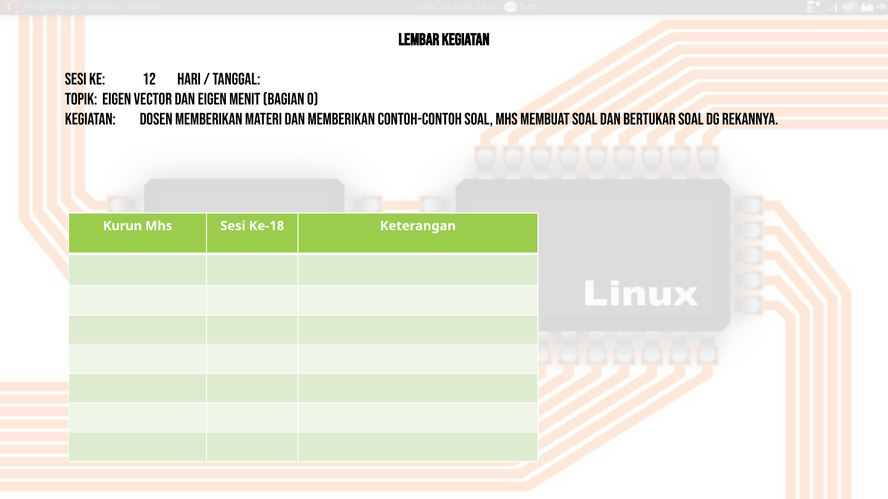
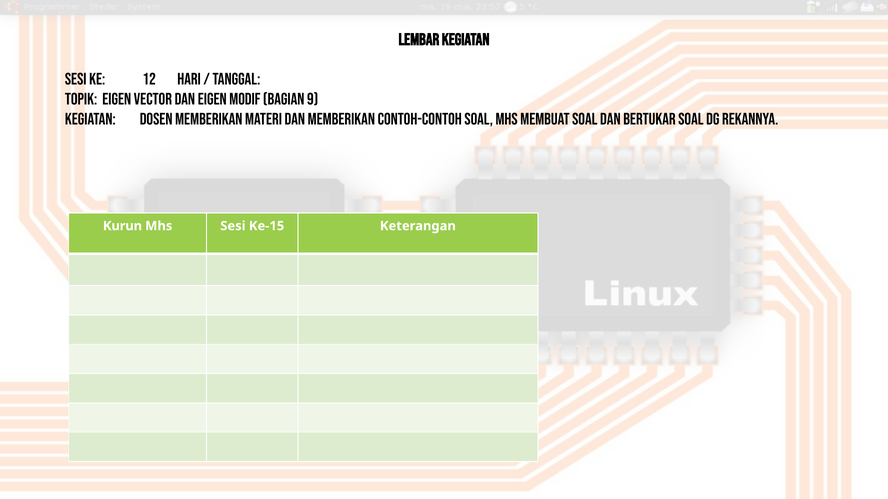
Menit: Menit -> Modif (245, 100)
0: 0 -> 9 (313, 100)
Ke-18: Ke-18 -> Ke-15 (267, 226)
